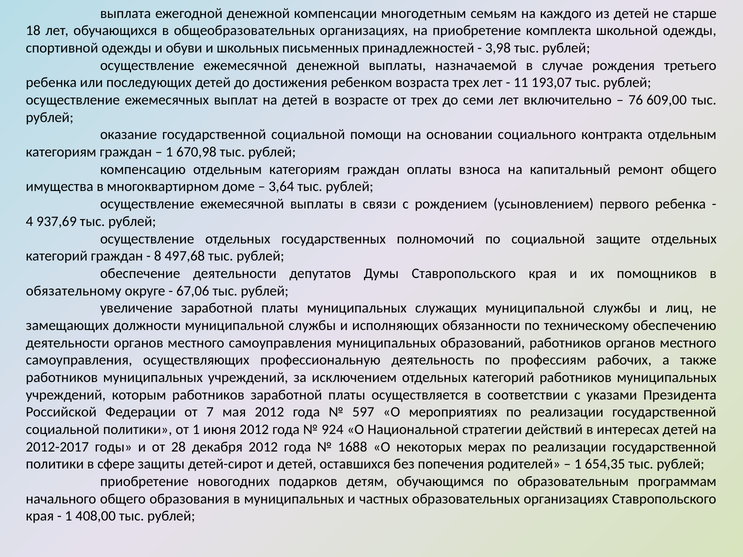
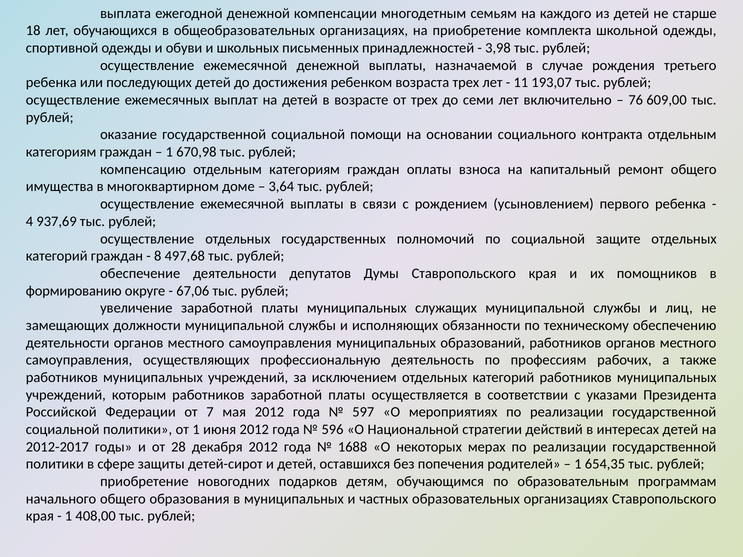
обязательному: обязательному -> формированию (74, 291)
924: 924 -> 596 (332, 430)
